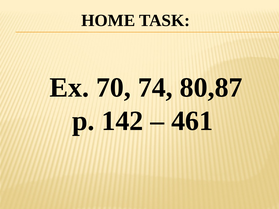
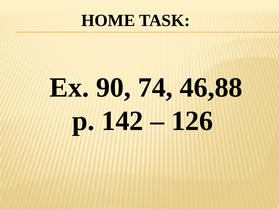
70: 70 -> 90 (113, 88)
80,87: 80,87 -> 46,88 (211, 88)
461: 461 -> 126 (192, 121)
